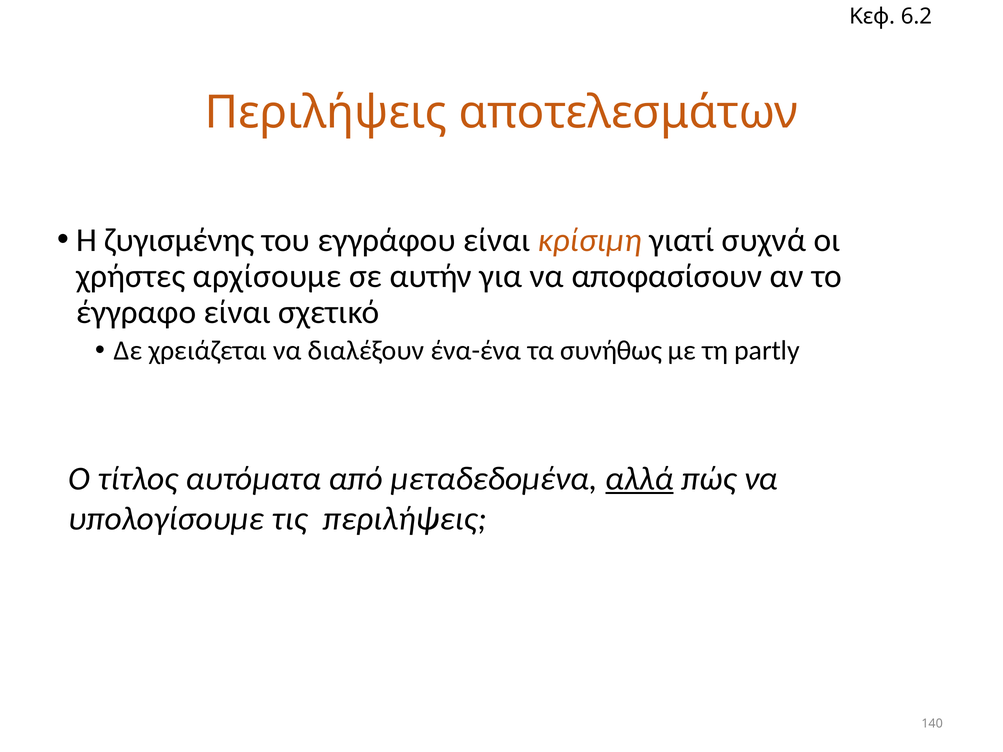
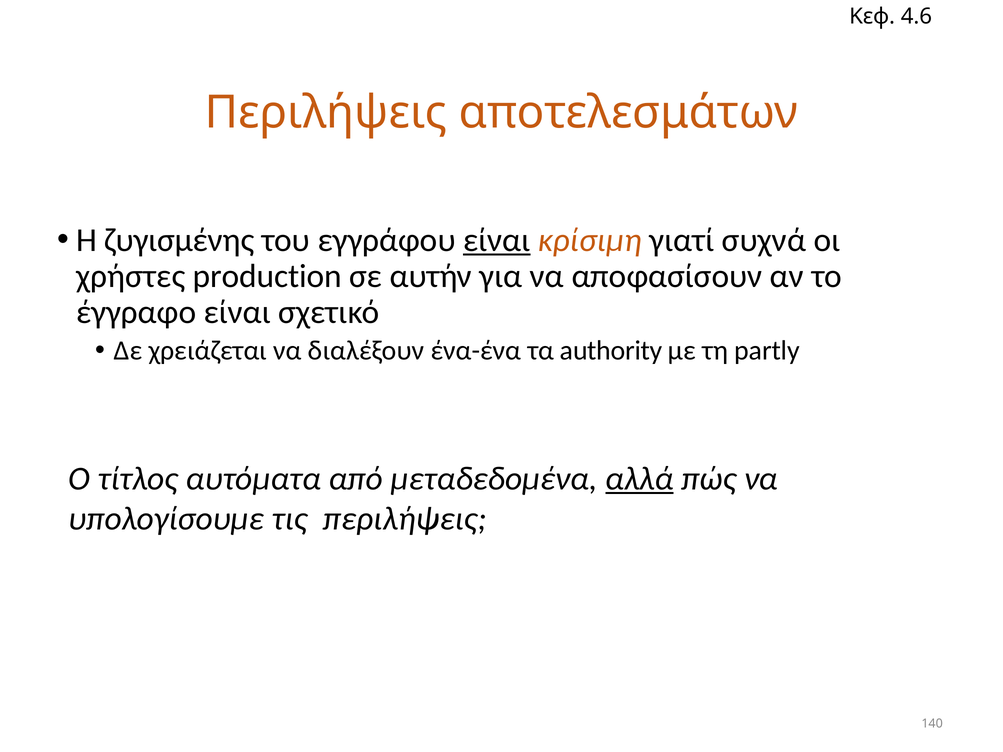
6.2: 6.2 -> 4.6 (916, 16)
είναι underline: none -> present (497, 240)
αρχίσουμε: αρχίσουμε -> production (267, 276)
συνήθως: συνήθως -> authority (611, 351)
